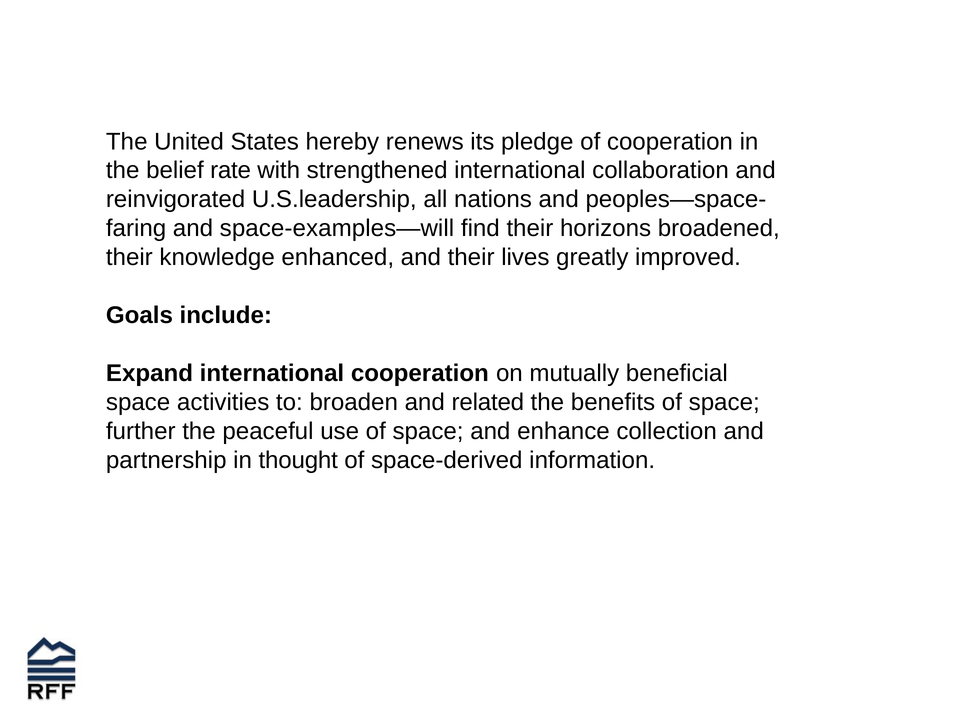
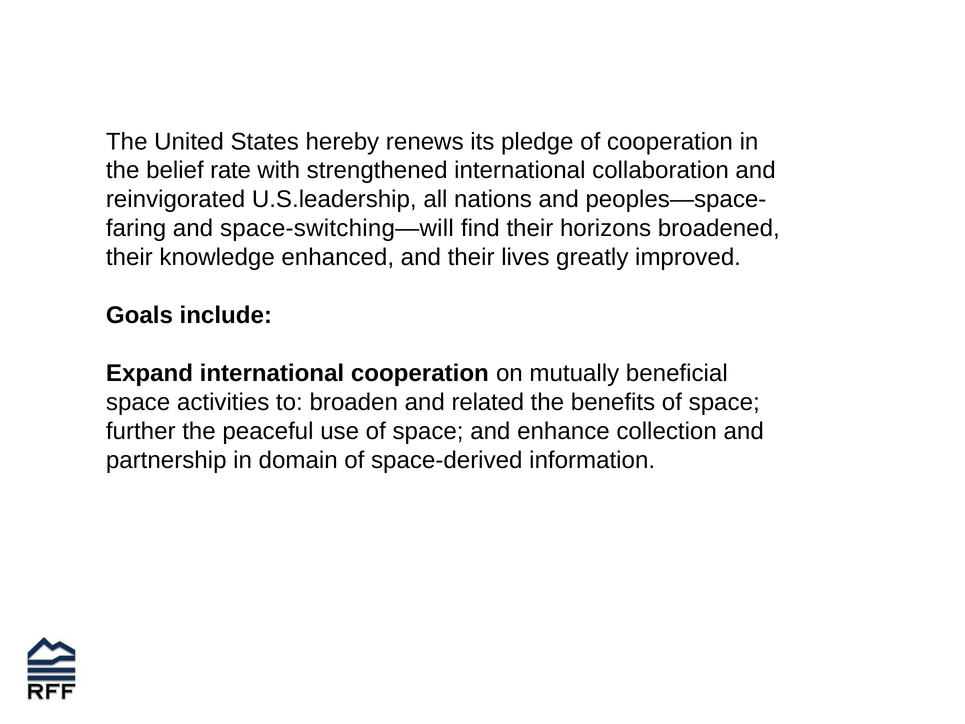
space-examples—will: space-examples—will -> space-switching—will (337, 228)
thought: thought -> domain (298, 460)
